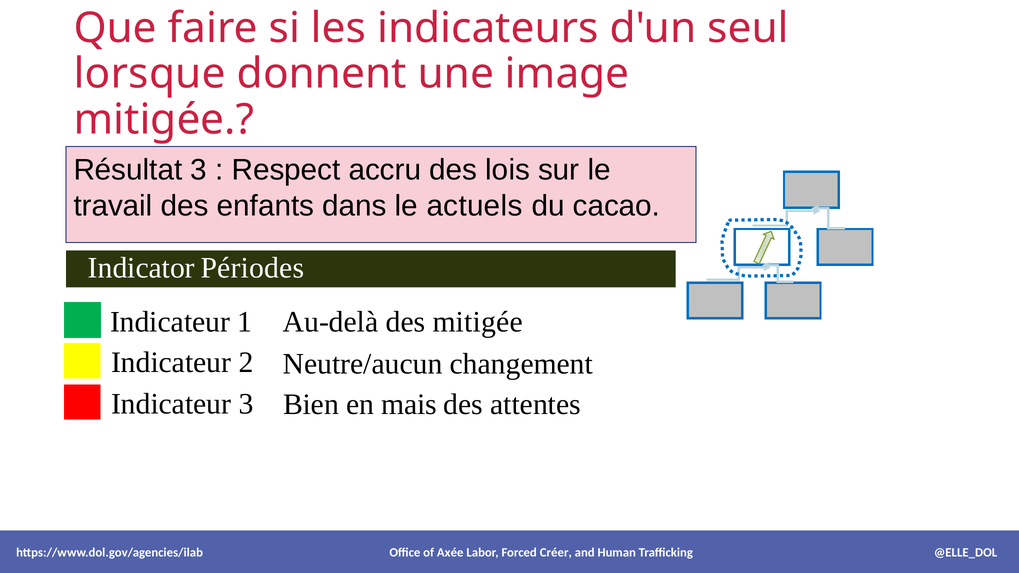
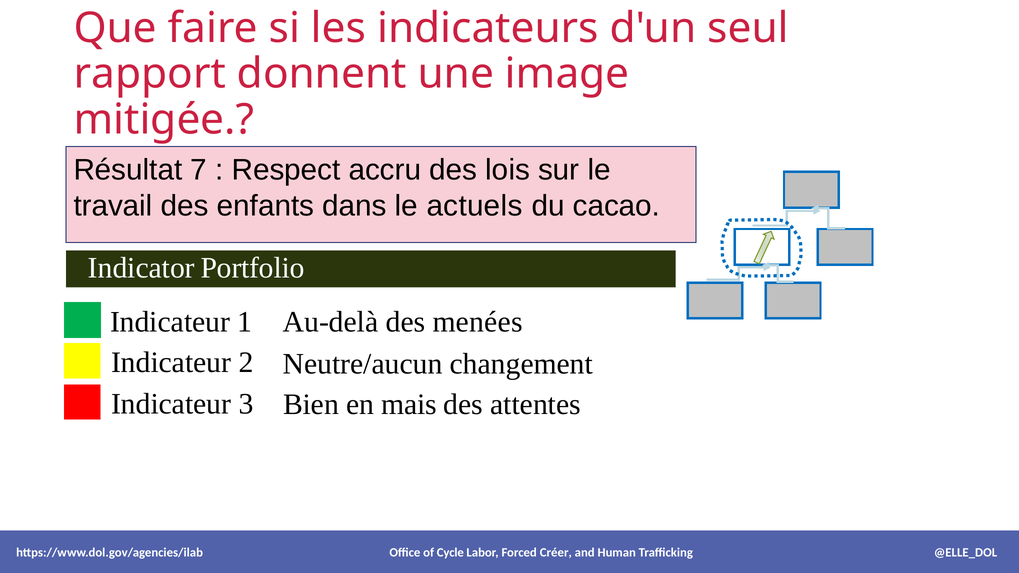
lorsque: lorsque -> rapport (150, 74)
Résultat 3: 3 -> 7 (199, 170)
Périodes: Périodes -> Portfolio (253, 268)
des mitigée: mitigée -> menées (478, 322)
Axée: Axée -> Cycle (450, 553)
